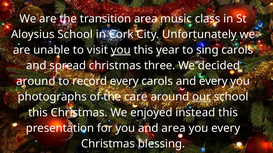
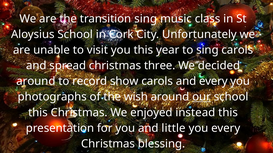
transition area: area -> sing (146, 19)
you underline: present -> none (121, 50)
record every: every -> show (124, 82)
care: care -> wish (136, 97)
and area: area -> little (174, 129)
